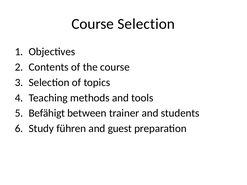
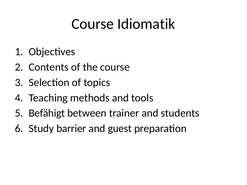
Course Selection: Selection -> Idiomatik (146, 24)
führen: führen -> barrier (71, 129)
